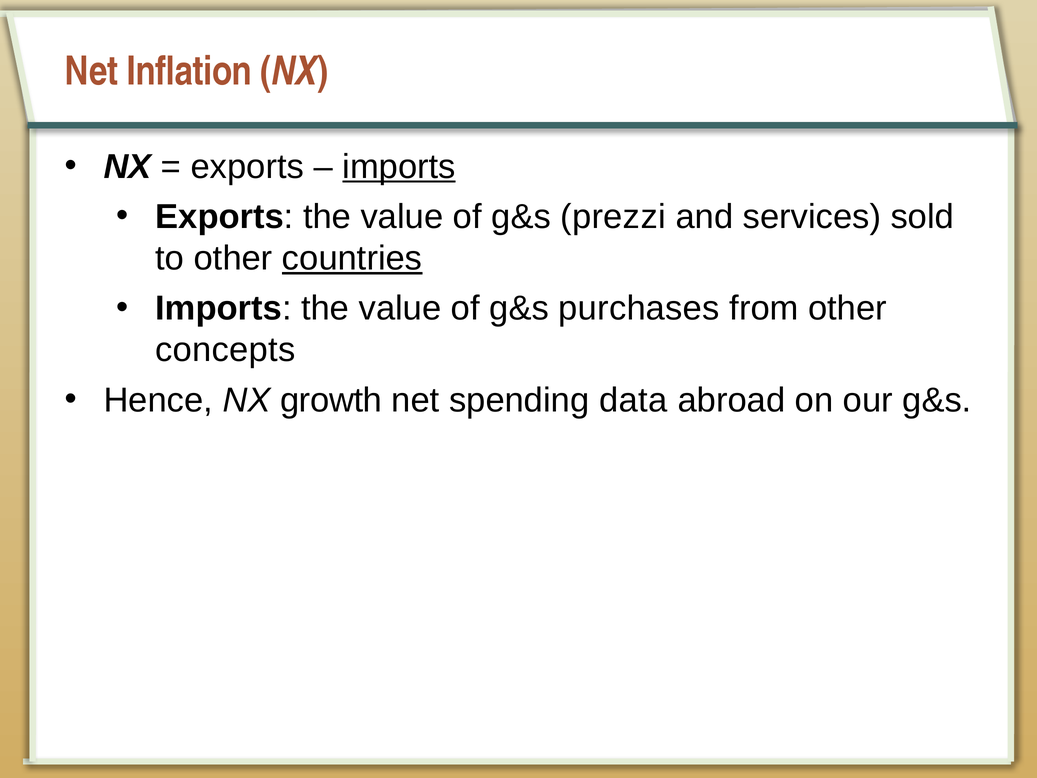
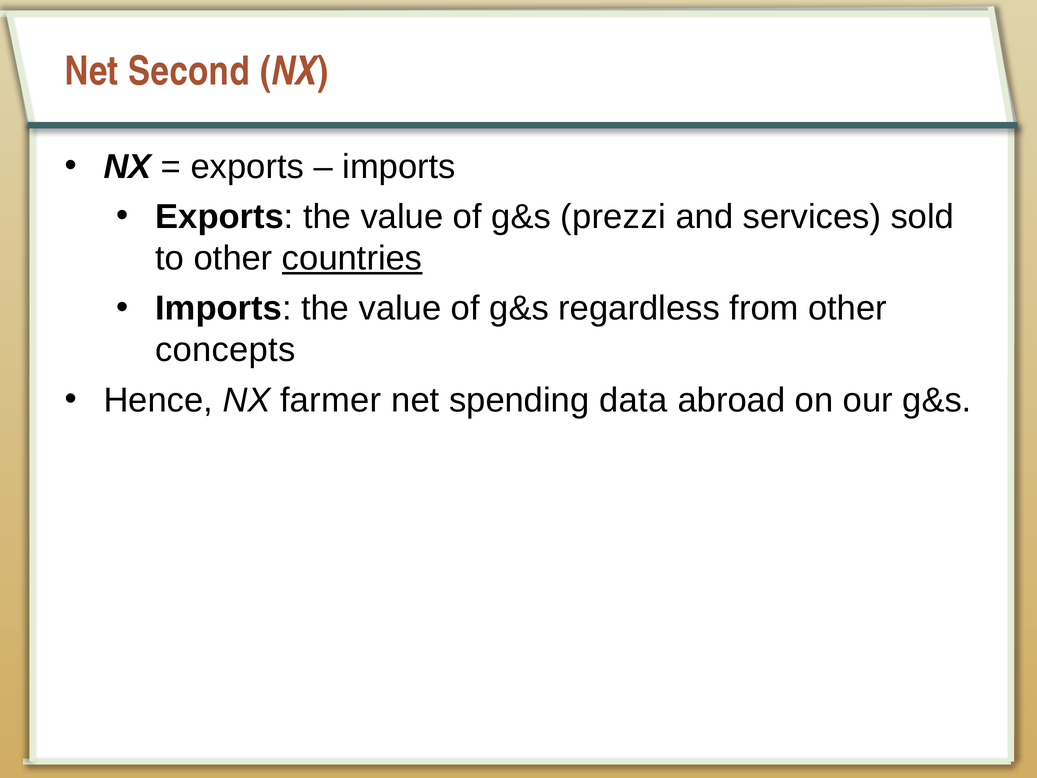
Inflation: Inflation -> Second (189, 72)
imports underline: present -> none (399, 167)
purchases: purchases -> regardless (639, 308)
growth: growth -> farmer (331, 400)
